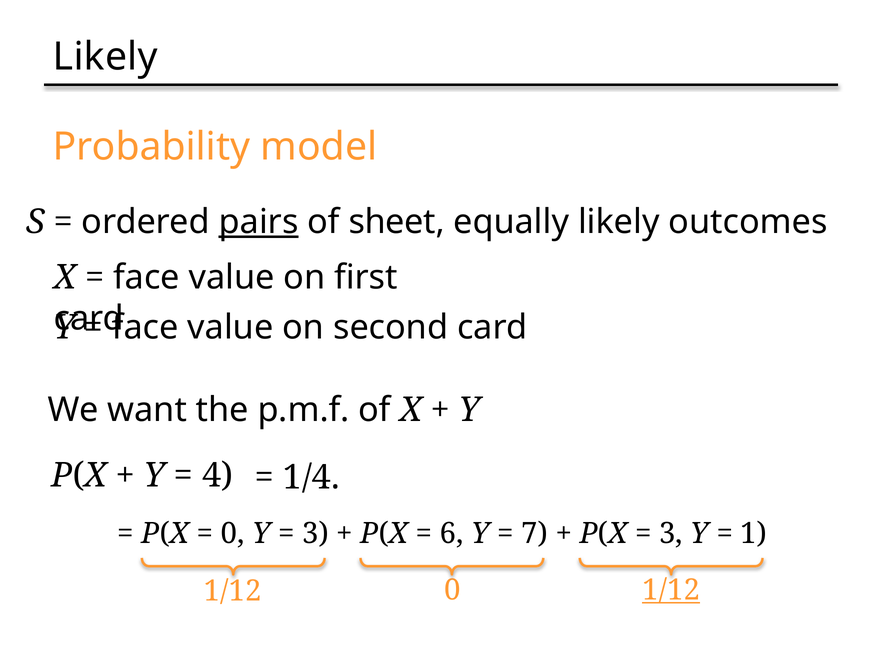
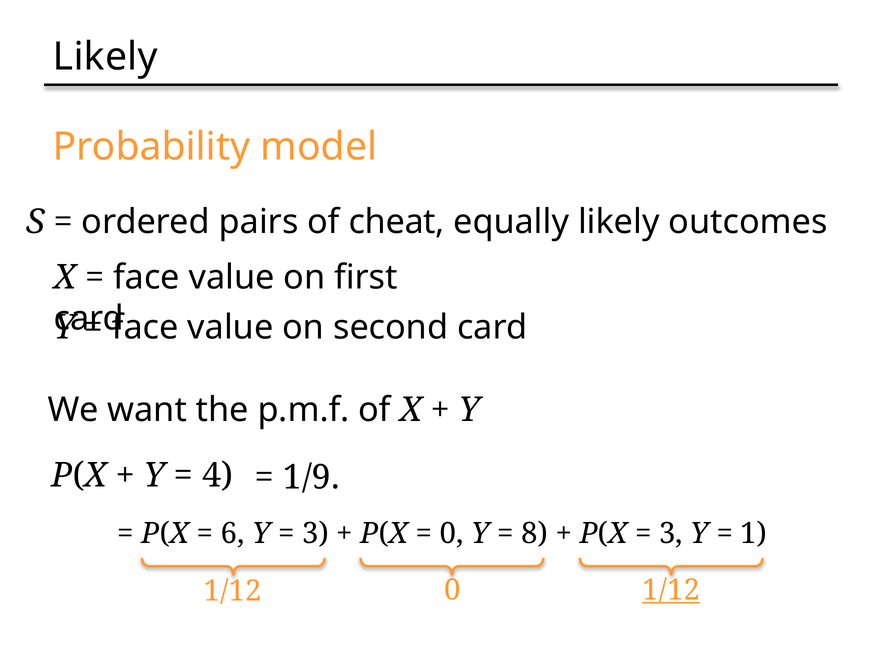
pairs underline: present -> none (259, 222)
sheet: sheet -> cheat (397, 222)
1/4: 1/4 -> 1/9 (311, 478)
0: 0 -> 6 (233, 534)
6: 6 -> 0 (452, 534)
7: 7 -> 8 (535, 534)
